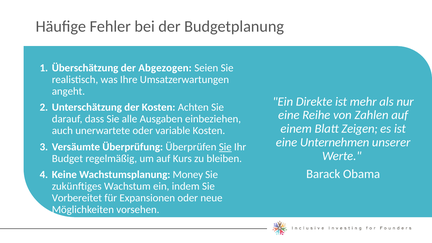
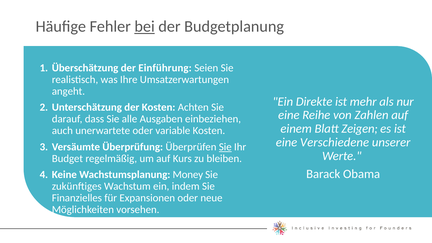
bei underline: none -> present (145, 27)
Abgezogen: Abgezogen -> Einführung (165, 68)
Unternehmen: Unternehmen -> Verschiedene (335, 142)
Vorbereitet: Vorbereitet -> Finanzielles (77, 198)
